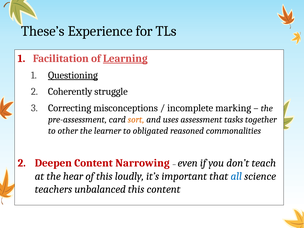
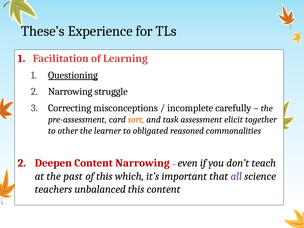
Learning underline: present -> none (125, 58)
Coherently: Coherently -> Narrowing (70, 92)
marking: marking -> carefully (233, 108)
uses: uses -> task (171, 120)
tasks: tasks -> elicit (234, 120)
hear: hear -> past (73, 176)
loudly: loudly -> which (129, 176)
all colour: blue -> purple (236, 176)
